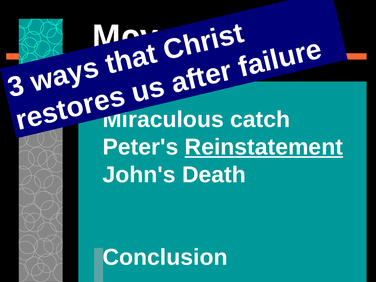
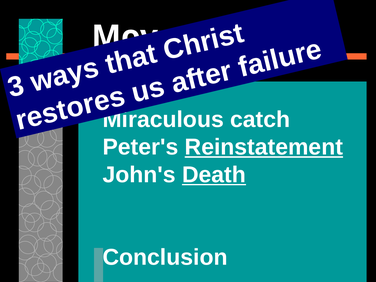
Death underline: none -> present (214, 175)
